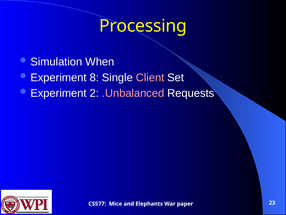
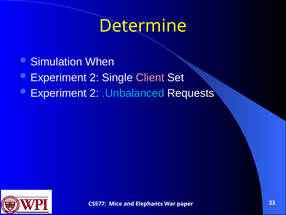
Processing: Processing -> Determine (143, 26)
8: 8 -> 2 (94, 77)
.Unbalanced colour: pink -> light blue (133, 93)
